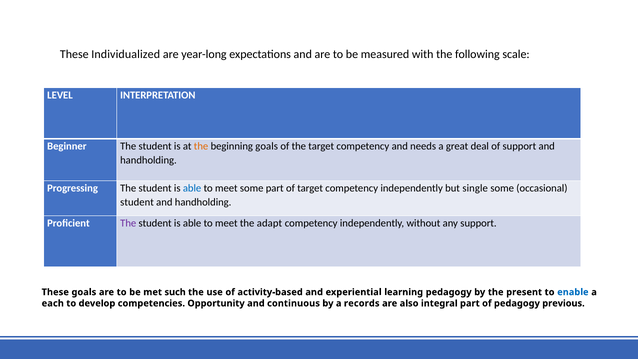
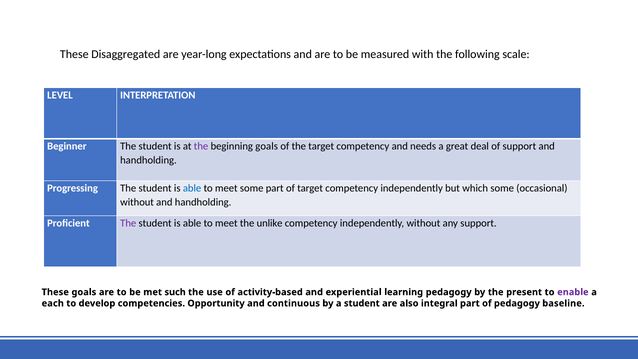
Individualized: Individualized -> Disaggregated (126, 54)
the colour: orange -> purple (201, 146)
single: single -> which (475, 188)
student: student -> without (137, 202)
adapt: adapt -> unlike (270, 223)
enable colour: blue -> purple (573, 292)
a records: records -> student (362, 303)
previous: previous -> baseline (563, 303)
